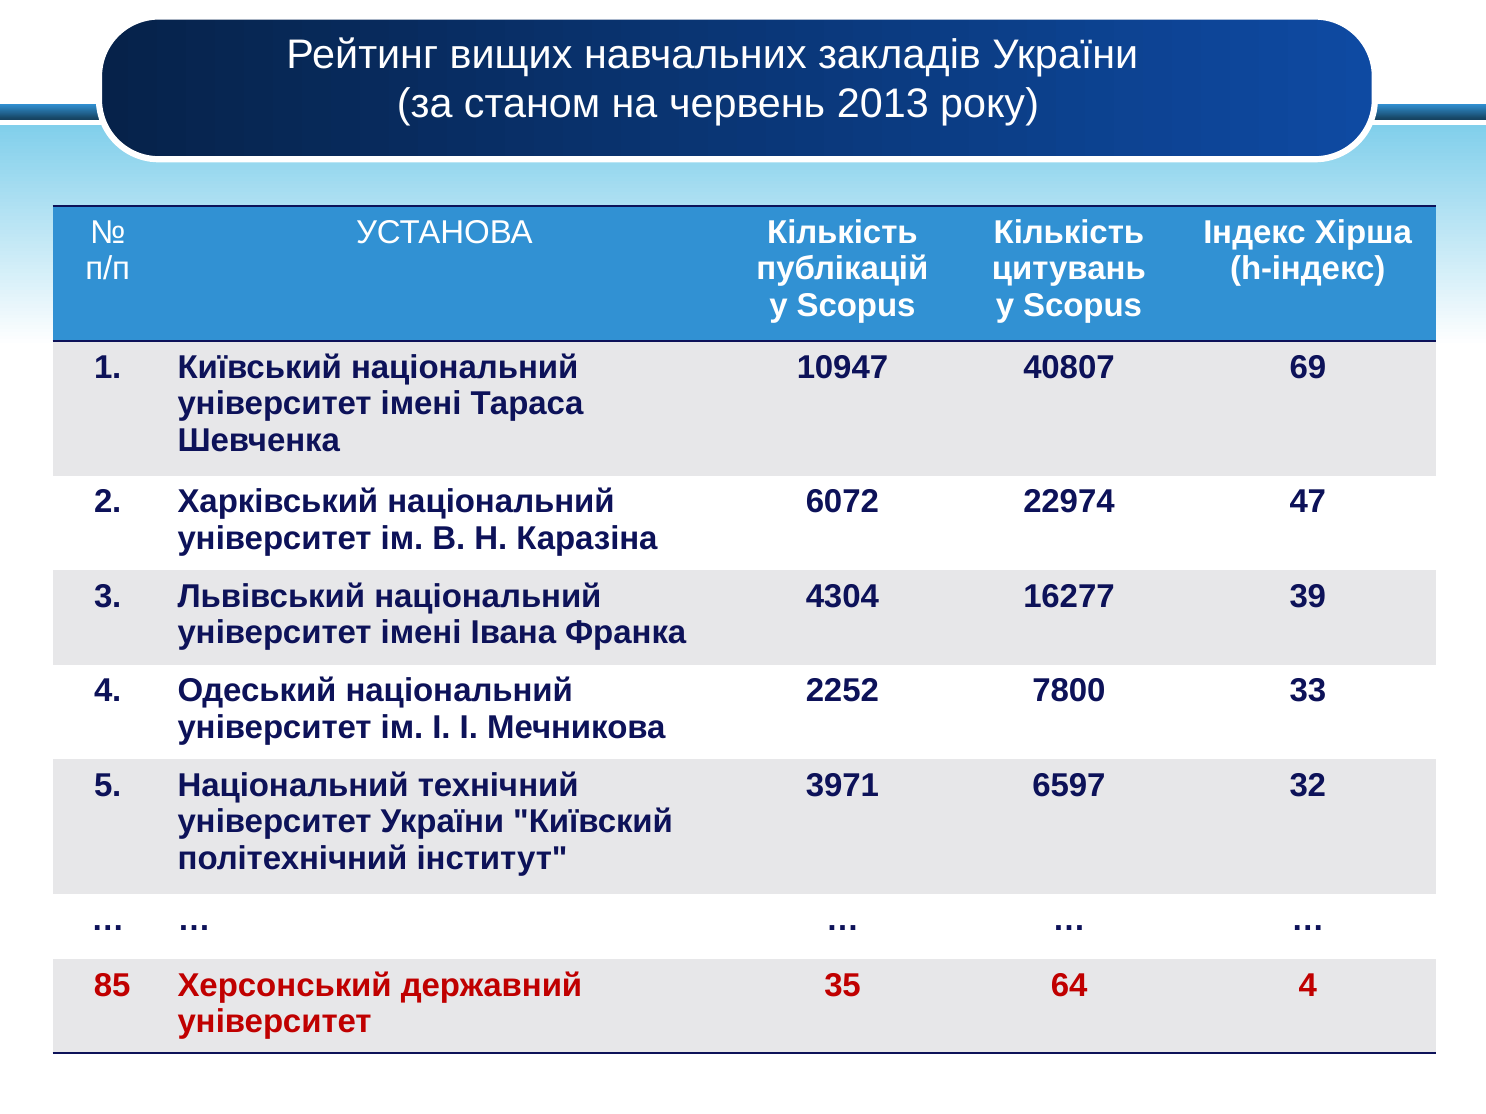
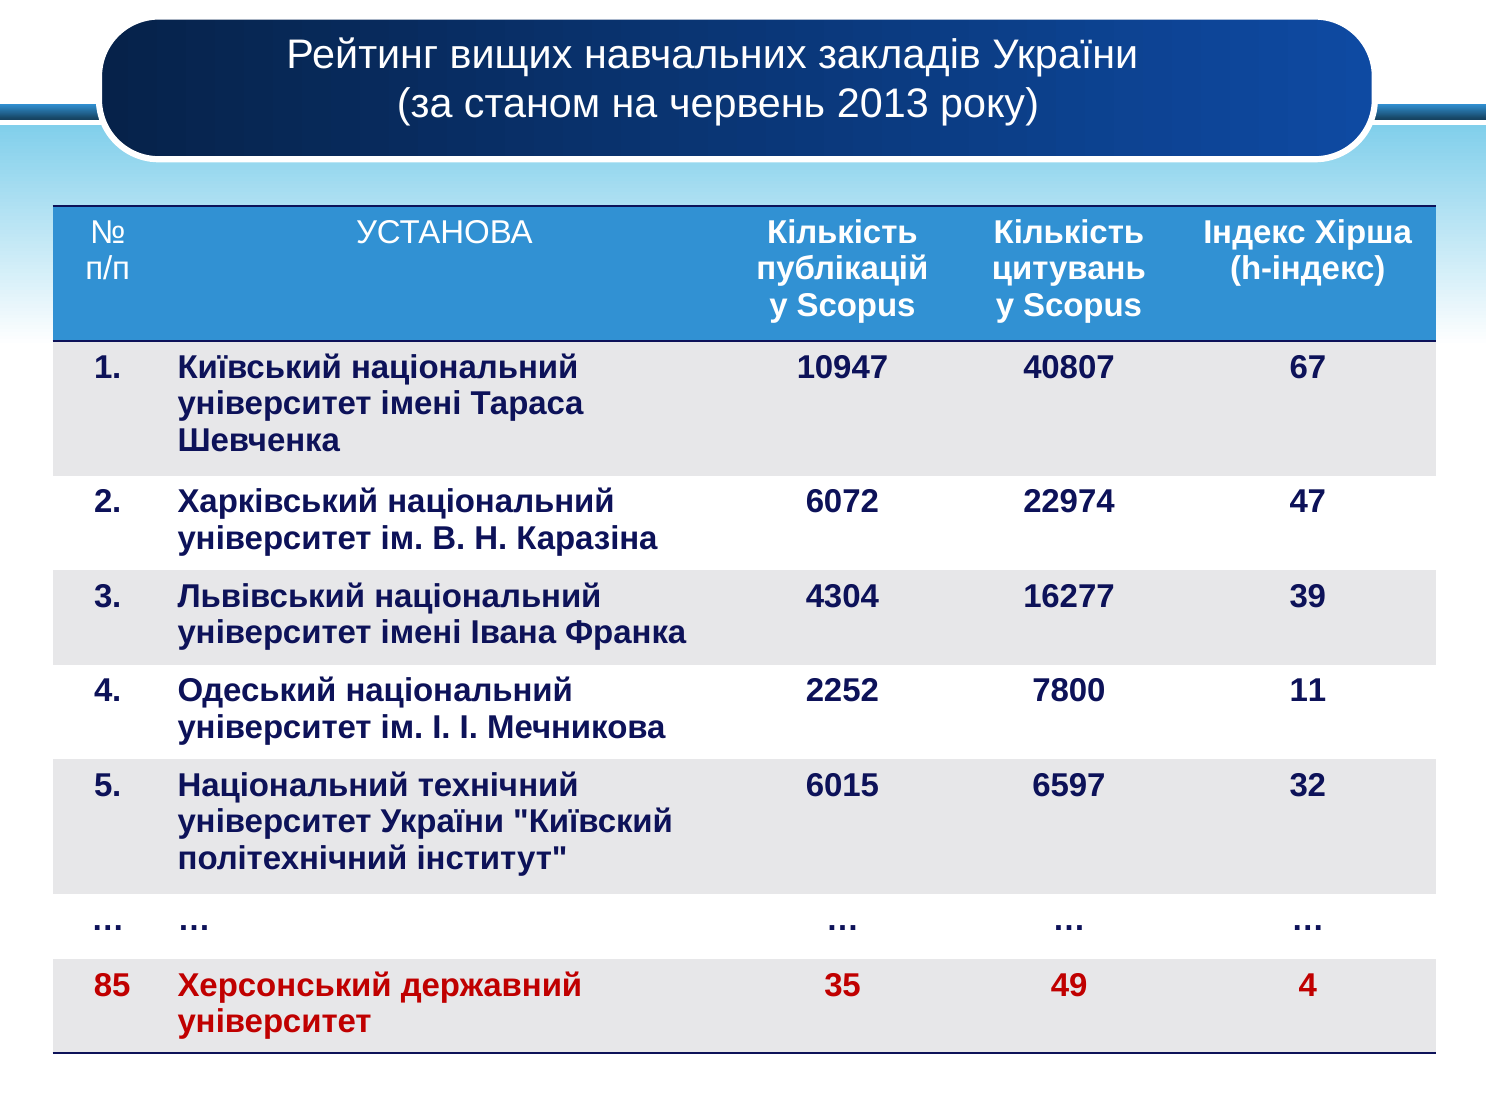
69: 69 -> 67 (1308, 367)
33: 33 -> 11 (1308, 691)
3971: 3971 -> 6015 (843, 786)
64: 64 -> 49 (1069, 986)
